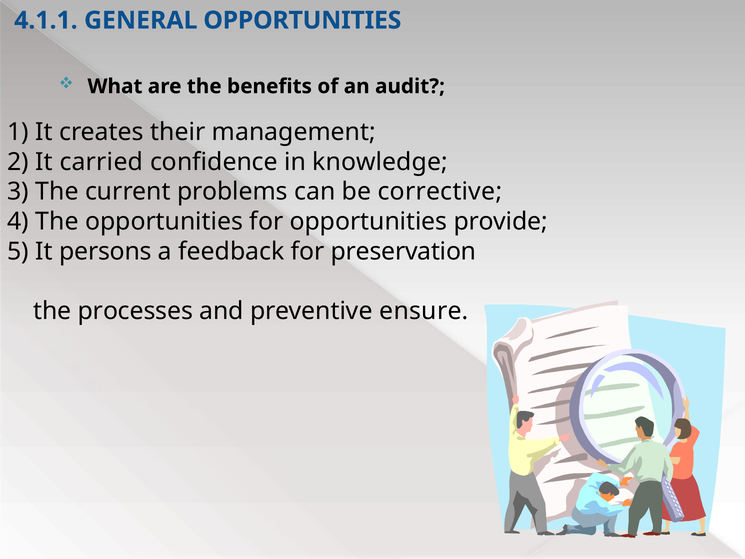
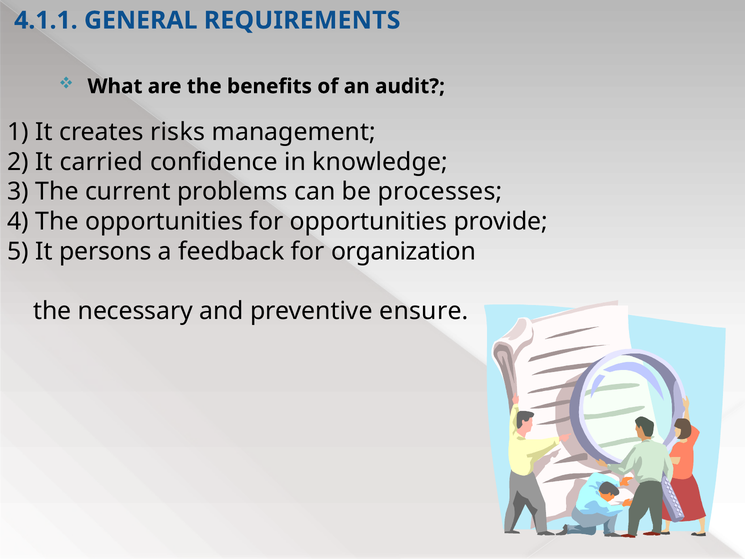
GENERAL OPPORTUNITIES: OPPORTUNITIES -> REQUIREMENTS (302, 20)
their: their -> risks (178, 132)
corrective: corrective -> processes (440, 192)
preservation: preservation -> organization (404, 251)
processes: processes -> necessary (135, 311)
